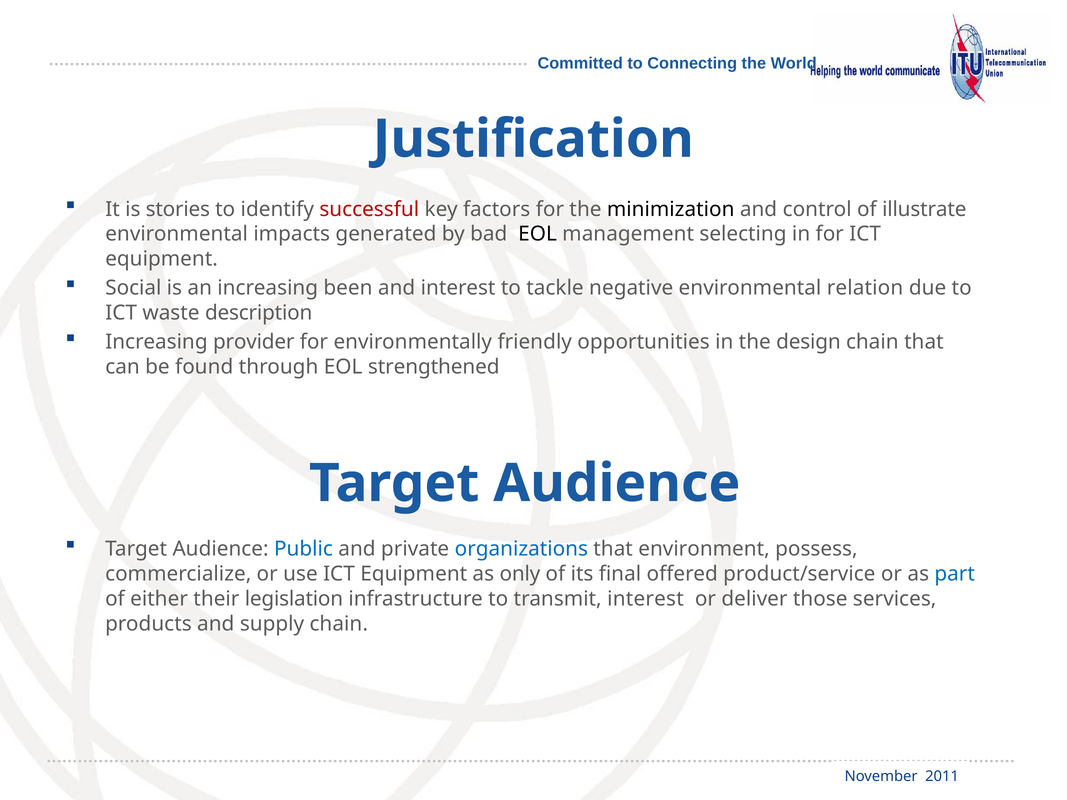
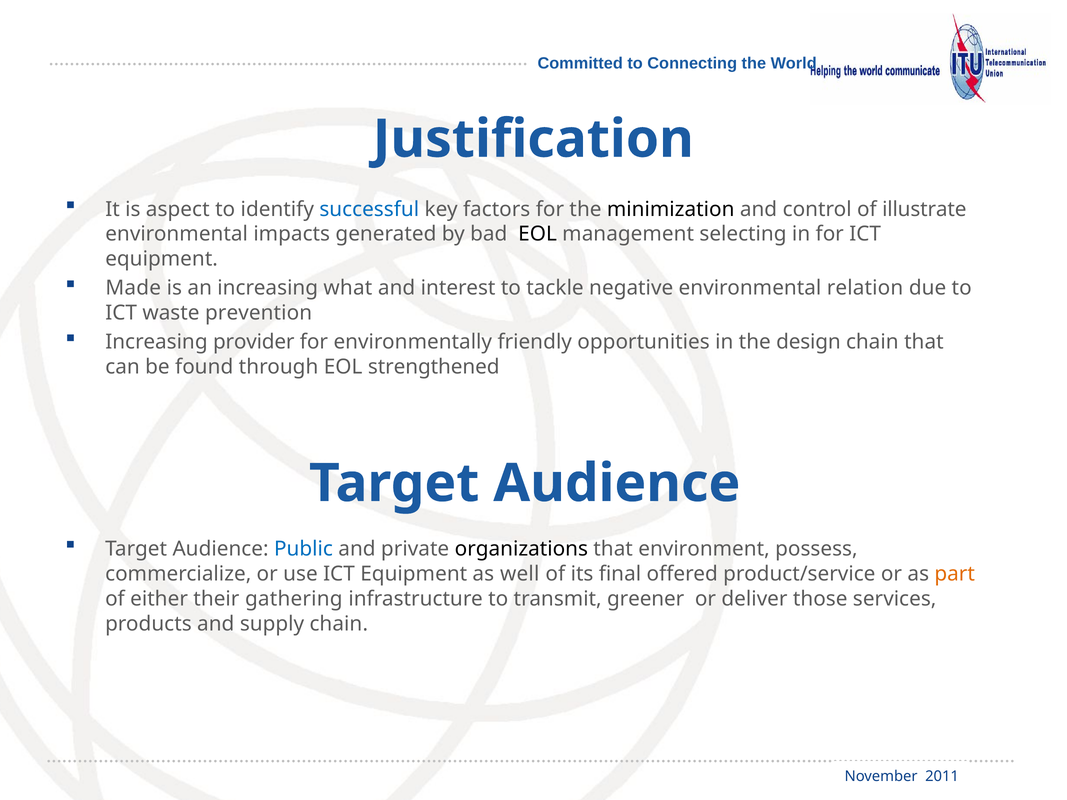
stories: stories -> aspect (178, 209)
successful colour: red -> blue (369, 209)
Social: Social -> Made (133, 288)
been: been -> what (348, 288)
description: description -> prevention (259, 313)
organizations colour: blue -> black (521, 549)
only: only -> well (520, 574)
part colour: blue -> orange (955, 574)
legislation: legislation -> gathering (294, 599)
transmit interest: interest -> greener (646, 599)
